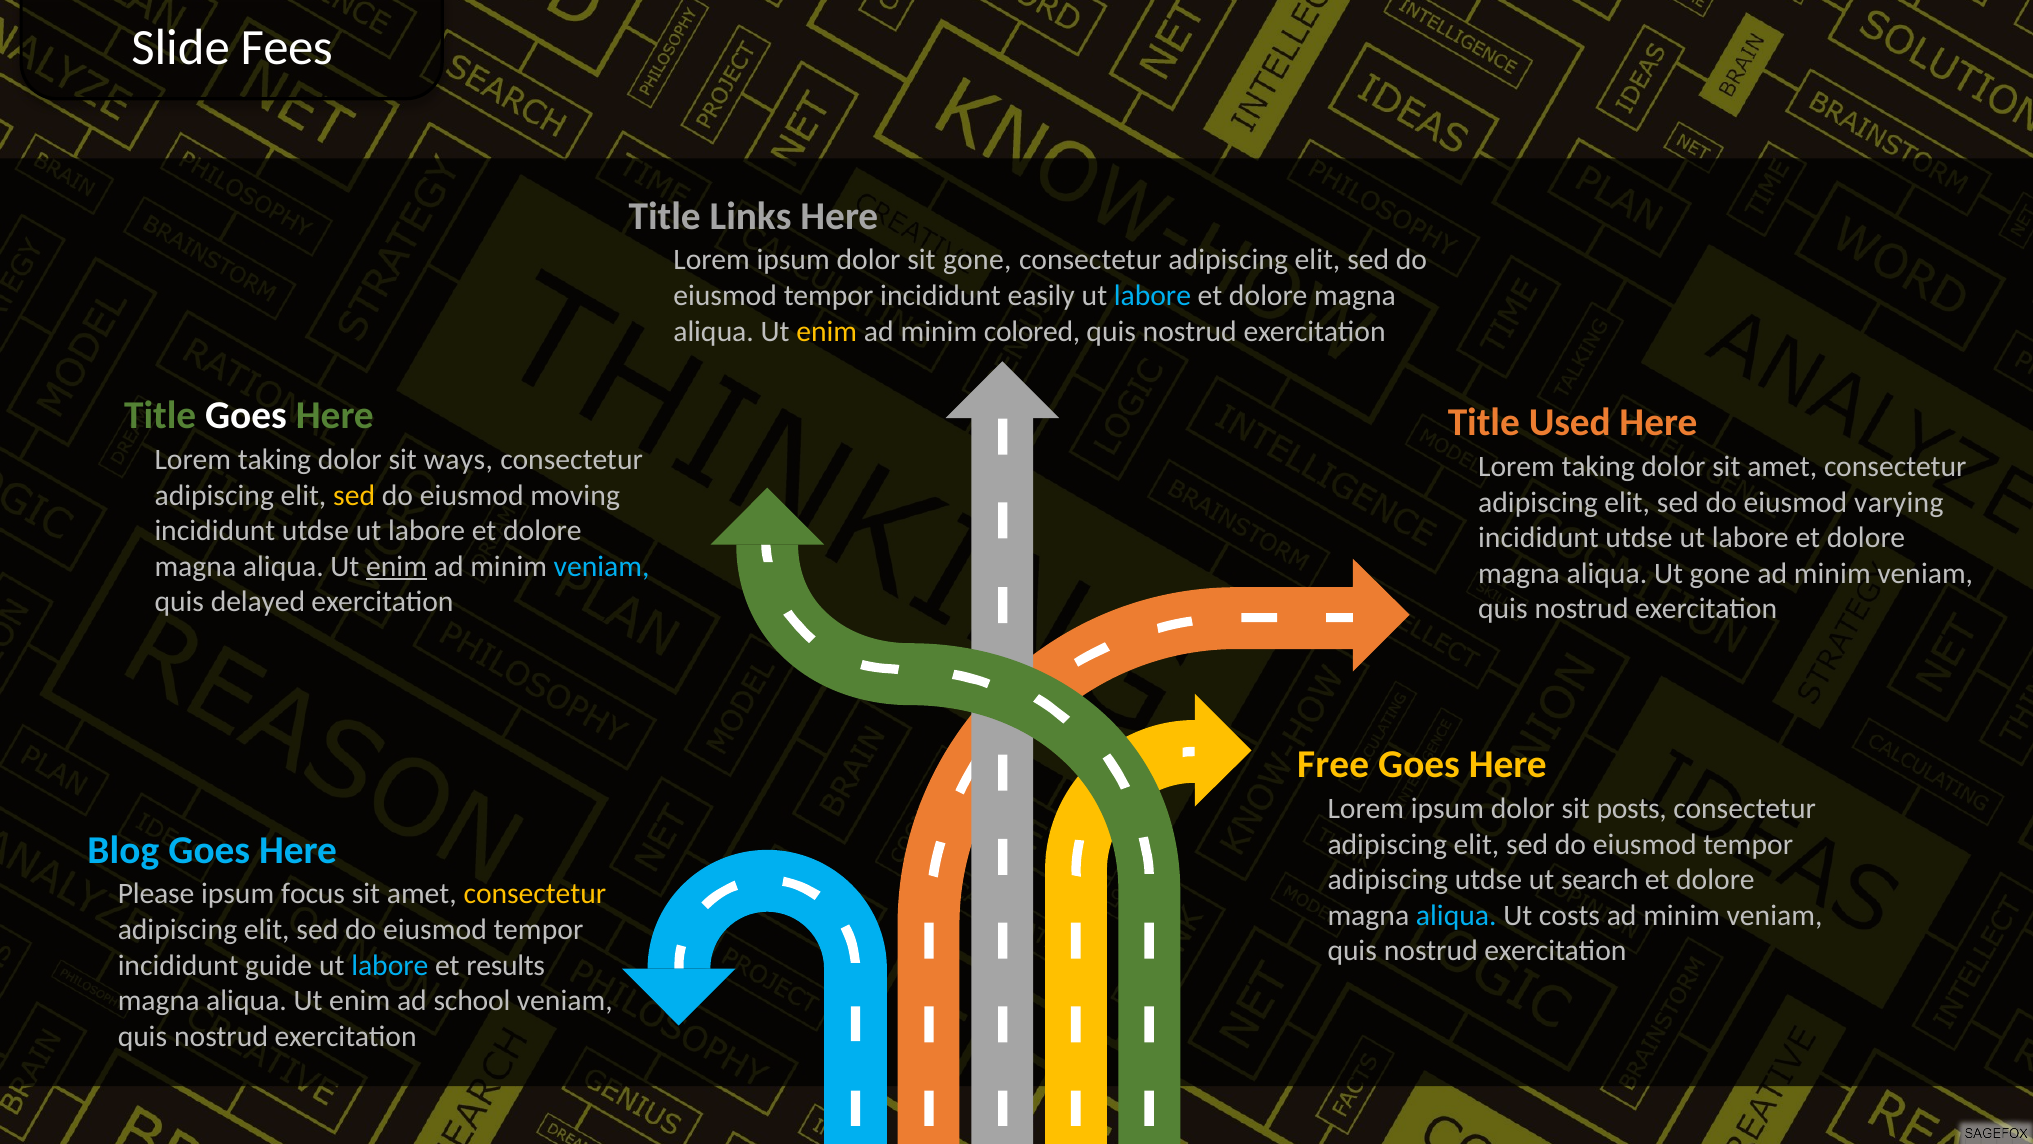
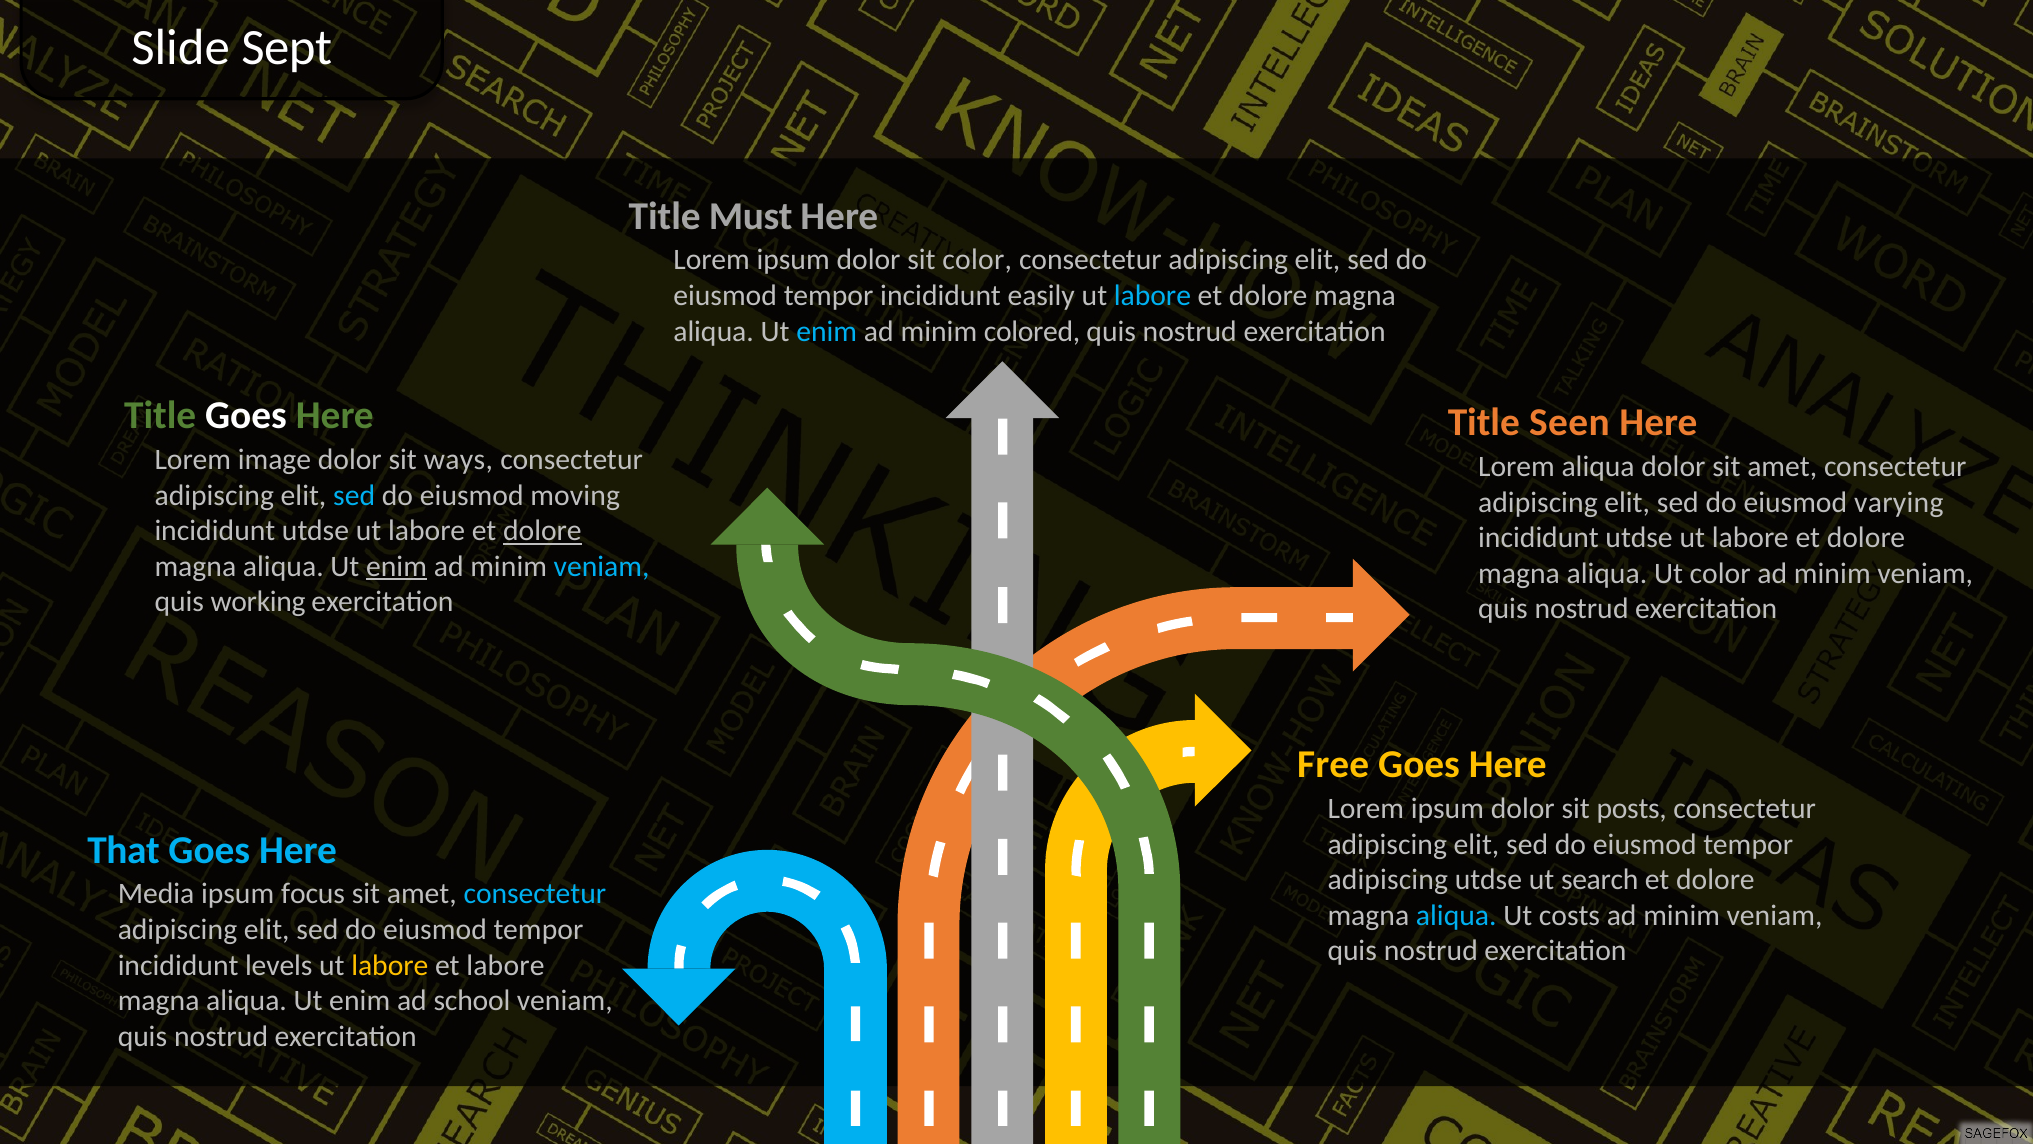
Fees: Fees -> Sept (287, 48)
Links: Links -> Must (751, 216)
sit gone: gone -> color (977, 260)
enim colour: yellow -> light blue (827, 331)
Used: Used -> Seen (1569, 423)
taking: taking -> image (274, 460)
taking: taking -> aliqua (1598, 467)
sed colour: yellow -> light blue (354, 495)
dolore underline: none -> present (542, 531)
Ut gone: gone -> color (1720, 573)
delayed: delayed -> working (258, 602)
Blog: Blog -> That (124, 850)
Please: Please -> Media (156, 894)
consectetur colour: yellow -> light blue (535, 894)
guide: guide -> levels (279, 965)
labore colour: light blue -> yellow (390, 965)
et results: results -> labore (505, 965)
